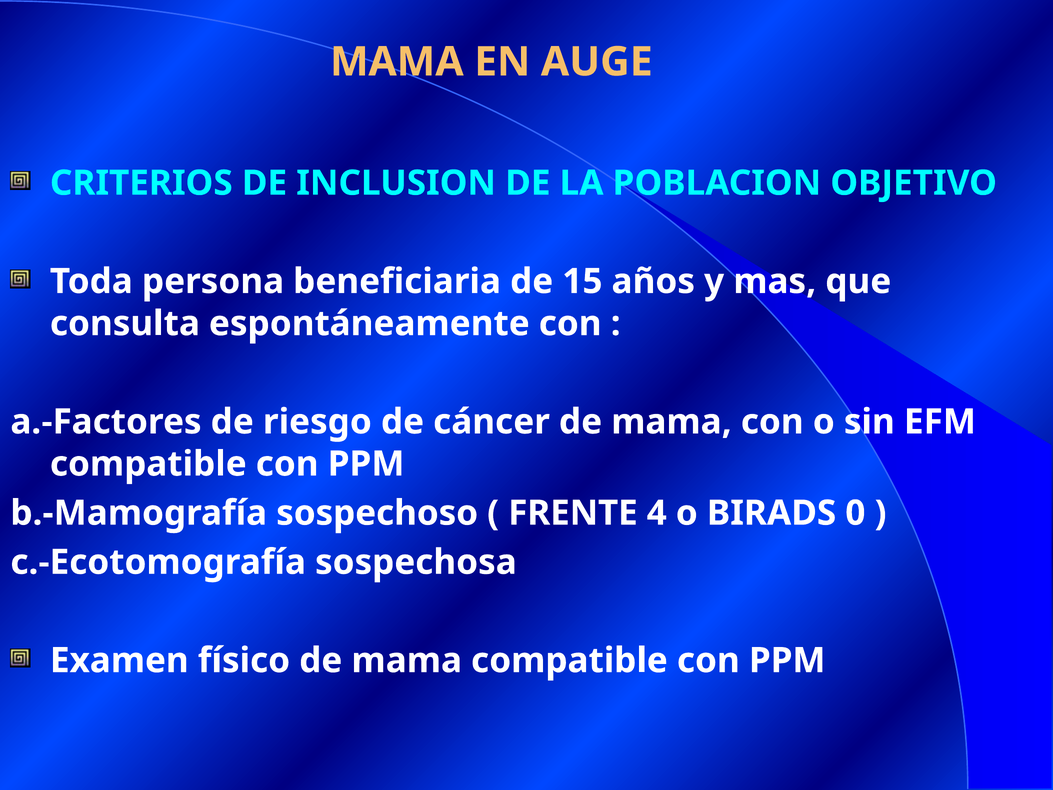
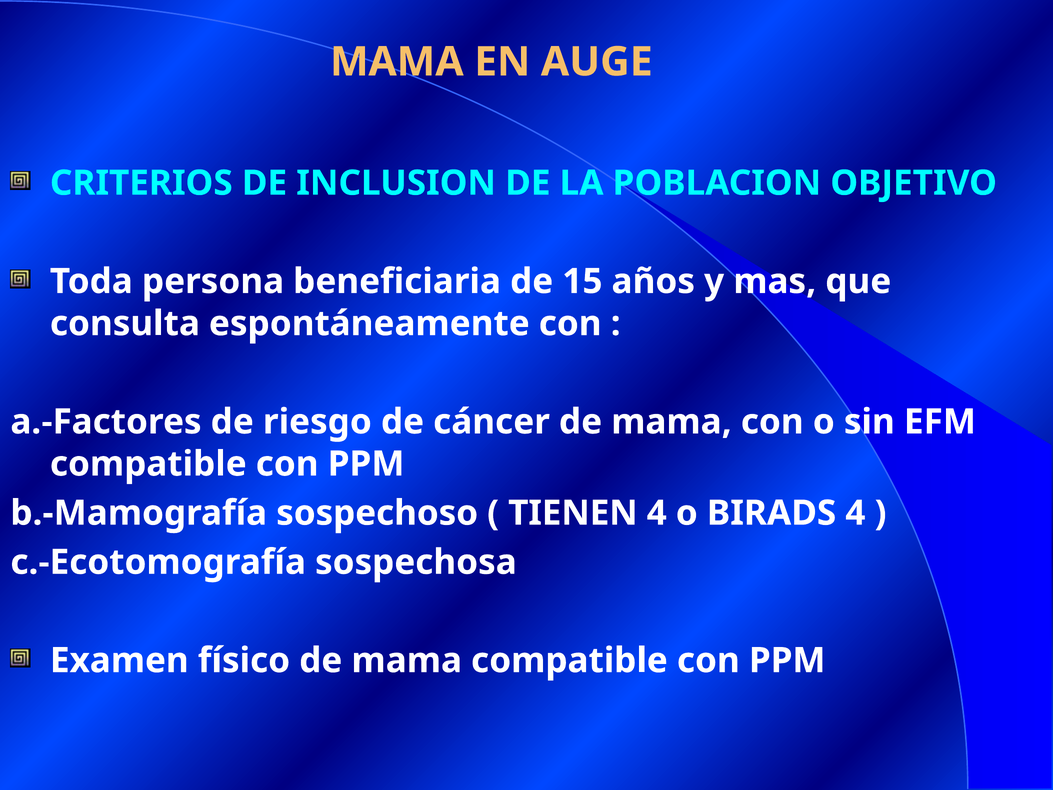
FRENTE: FRENTE -> TIENEN (573, 513)
BIRADS 0: 0 -> 4 (855, 513)
